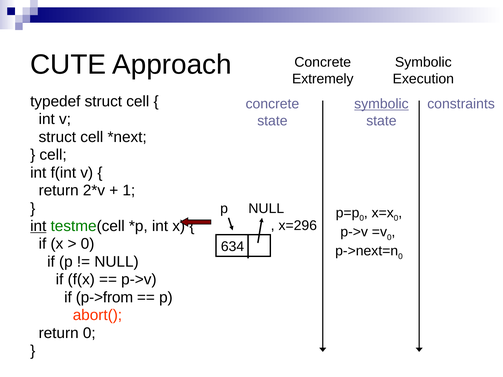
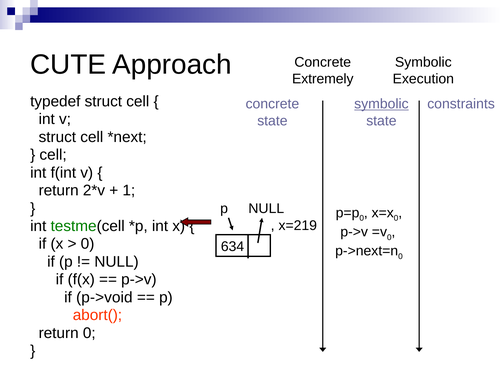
int underline: present -> none (38, 226)
x=296: x=296 -> x=219 (298, 226)
p->from: p->from -> p->void (104, 298)
